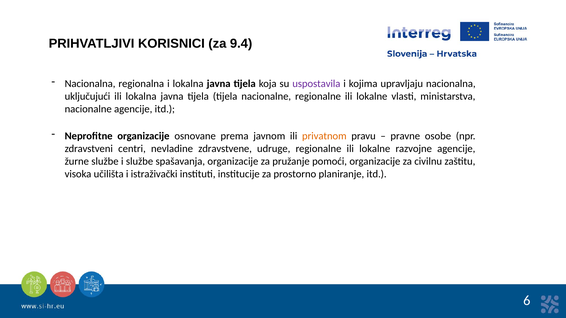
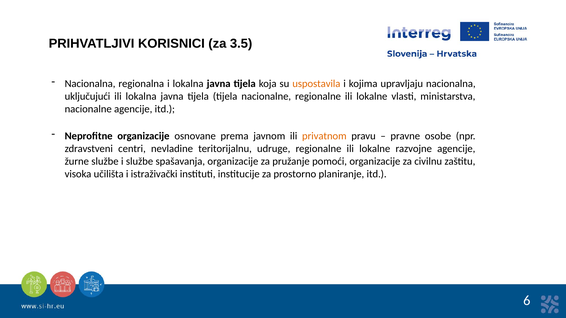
9.4: 9.4 -> 3.5 (241, 44)
uspostavila colour: purple -> orange (316, 84)
zdravstvene: zdravstvene -> teritorijalnu (225, 149)
